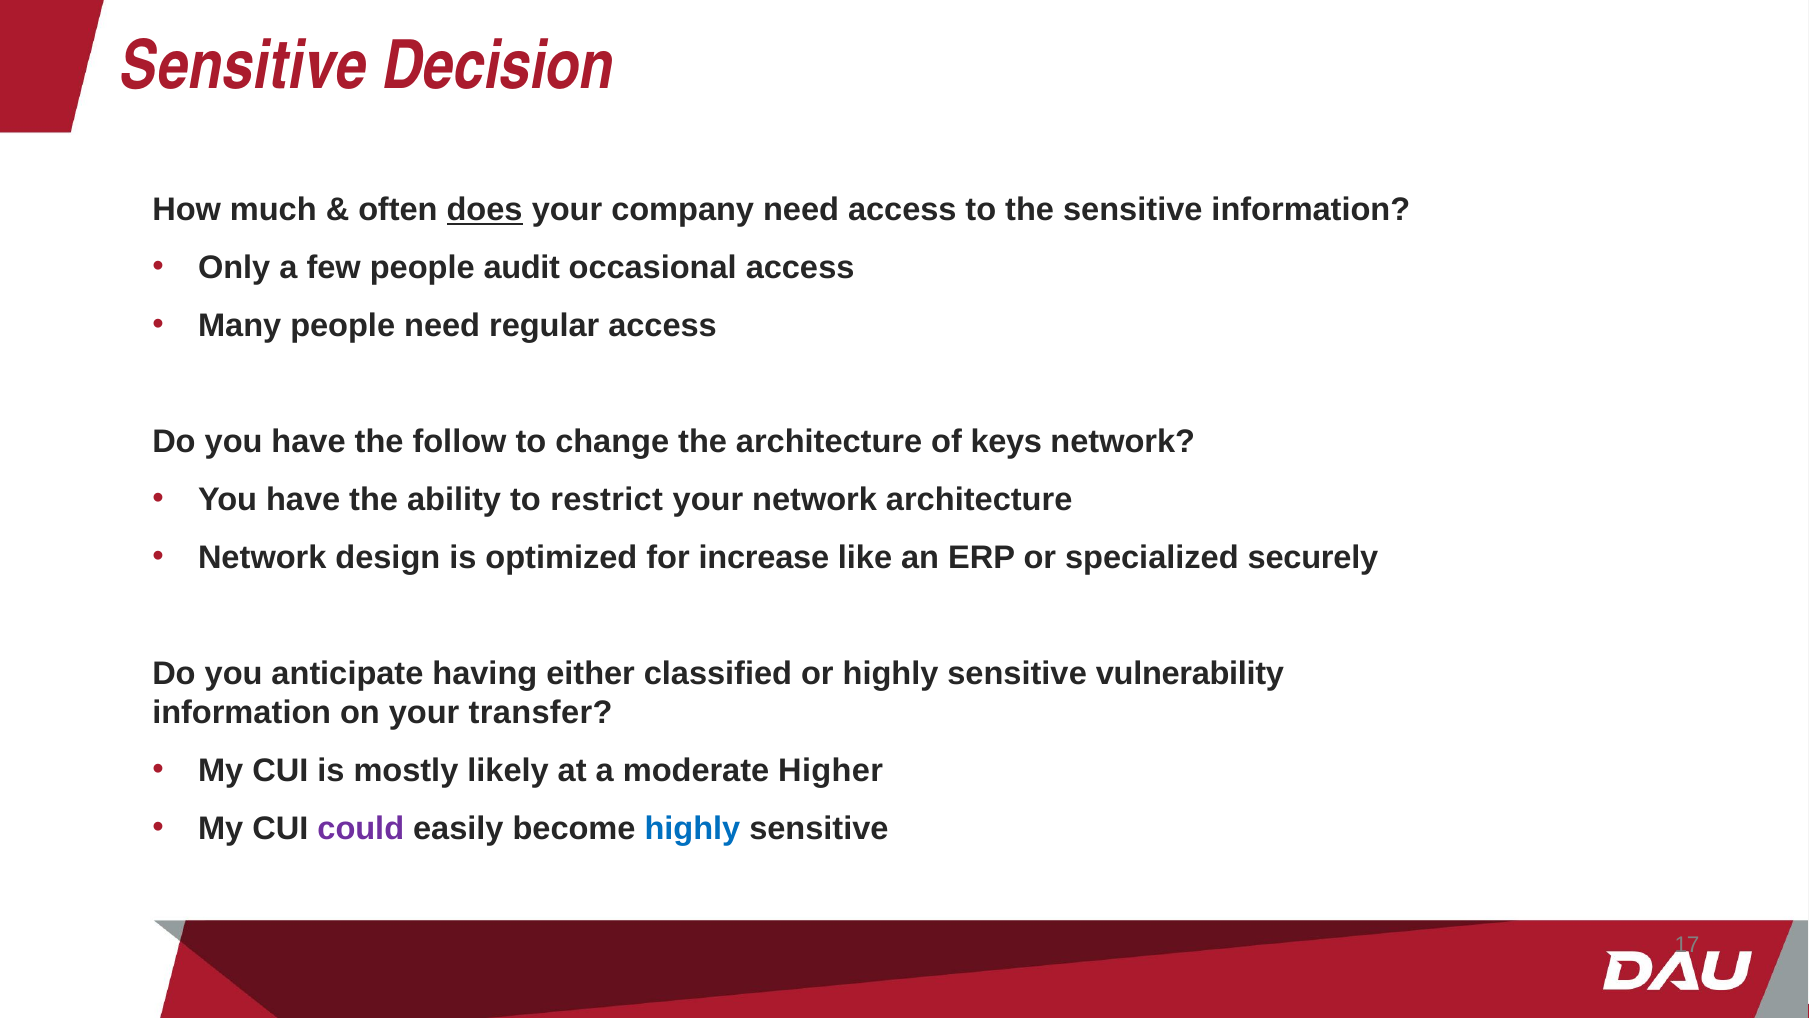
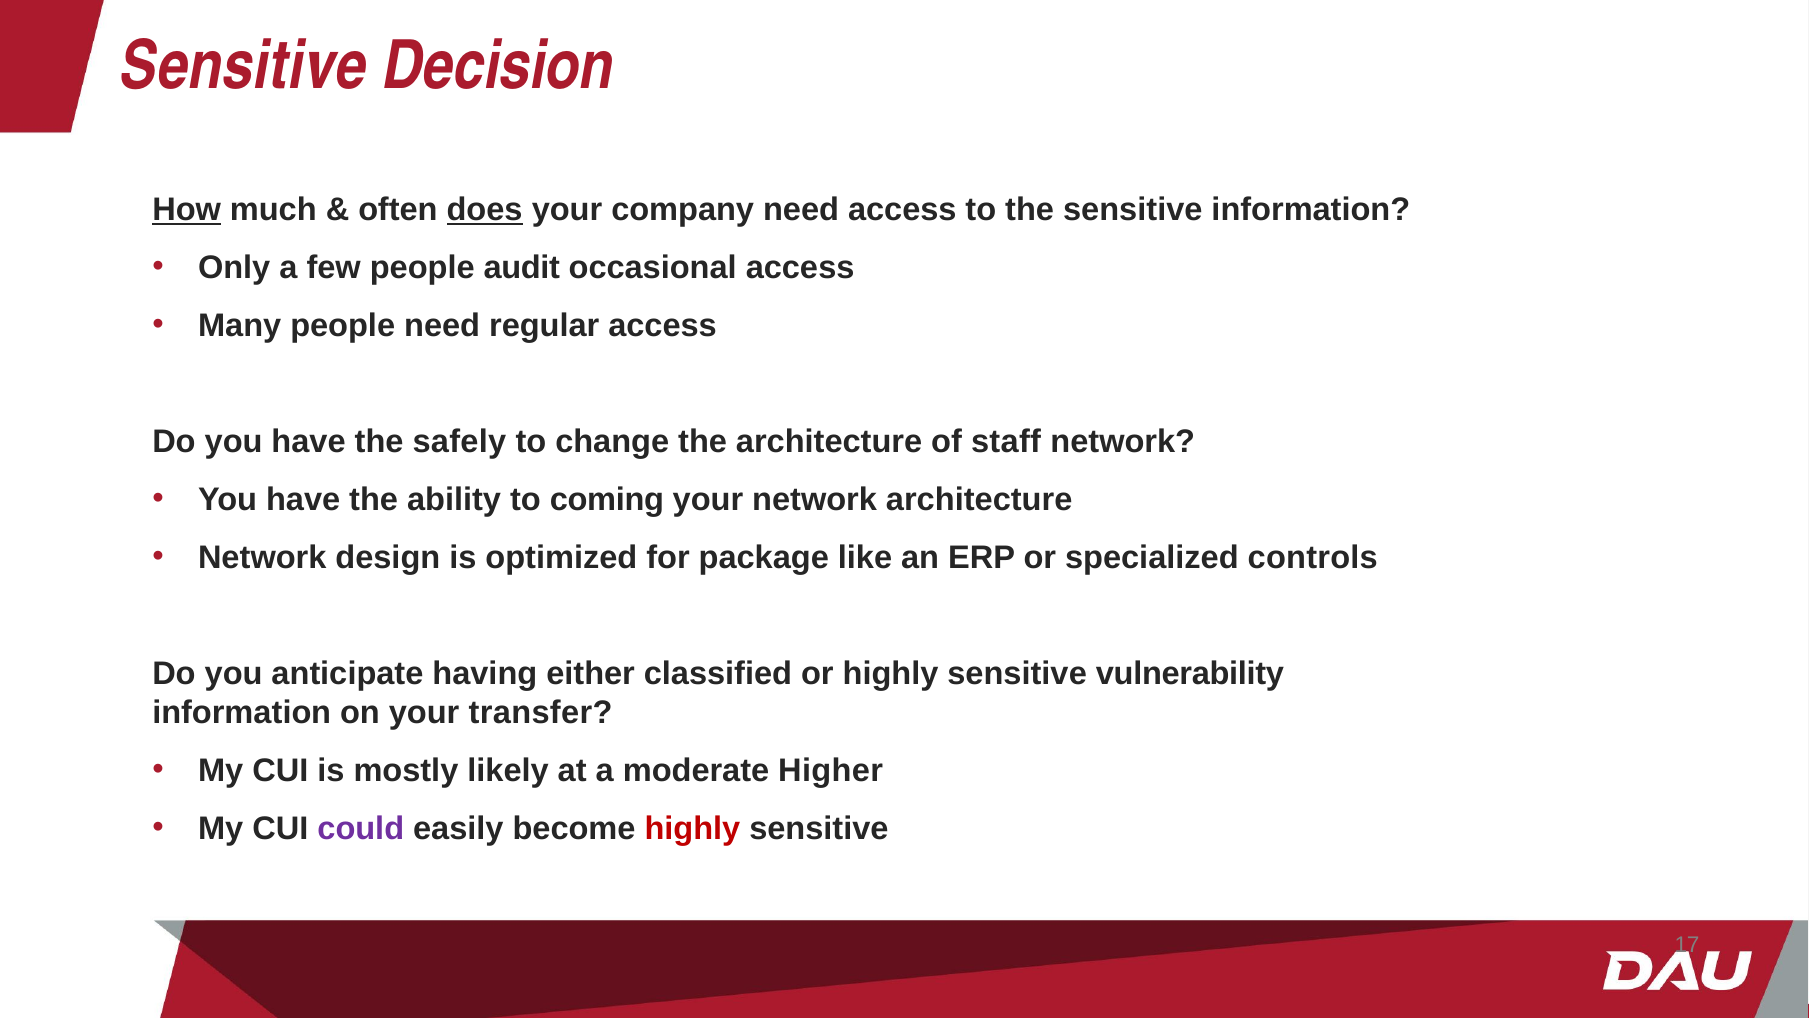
How underline: none -> present (187, 210)
follow: follow -> safely (459, 441)
keys: keys -> staff (1006, 441)
restrict: restrict -> coming (607, 499)
increase: increase -> package (764, 557)
securely: securely -> controls (1313, 557)
highly colour: blue -> red (692, 828)
